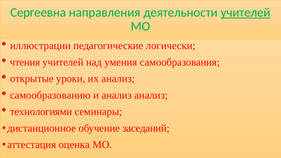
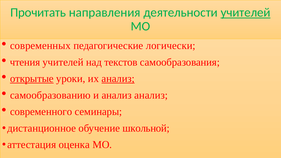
Сергеевна: Сергеевна -> Прочитать (38, 12)
иллюстрации: иллюстрации -> современных (40, 46)
умения: умения -> текстов (121, 62)
открытые underline: none -> present (32, 79)
анализ underline: none -> present (118, 79)
технологиями: технологиями -> современного (41, 112)
заседаний: заседаний -> школьной (146, 128)
